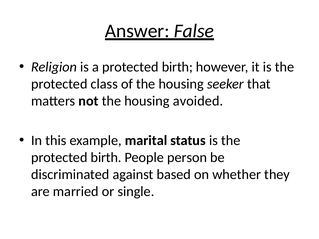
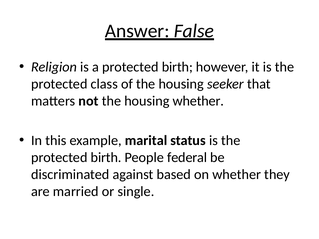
housing avoided: avoided -> whether (198, 101)
person: person -> federal (187, 158)
